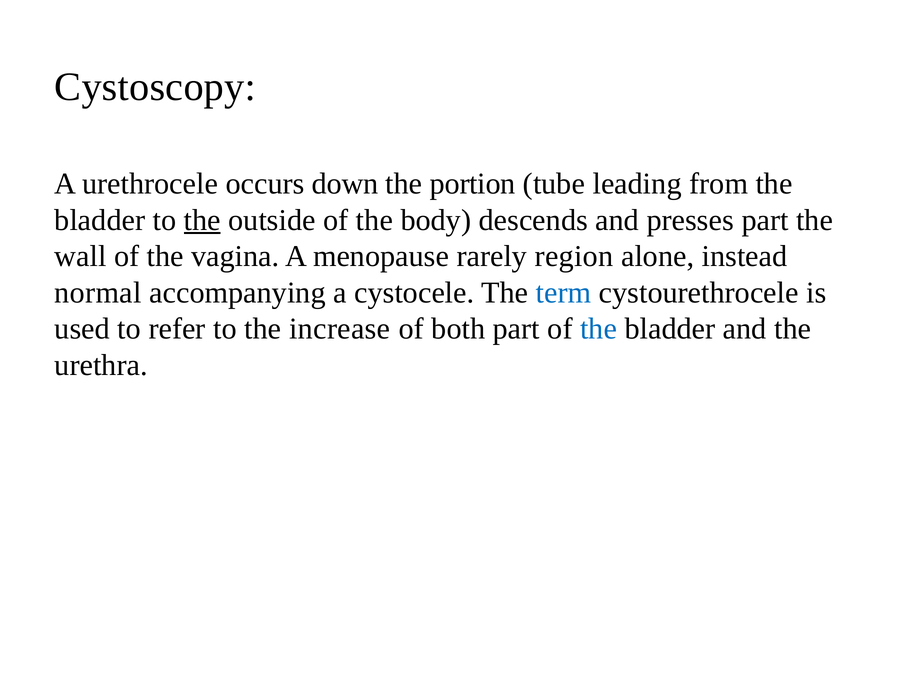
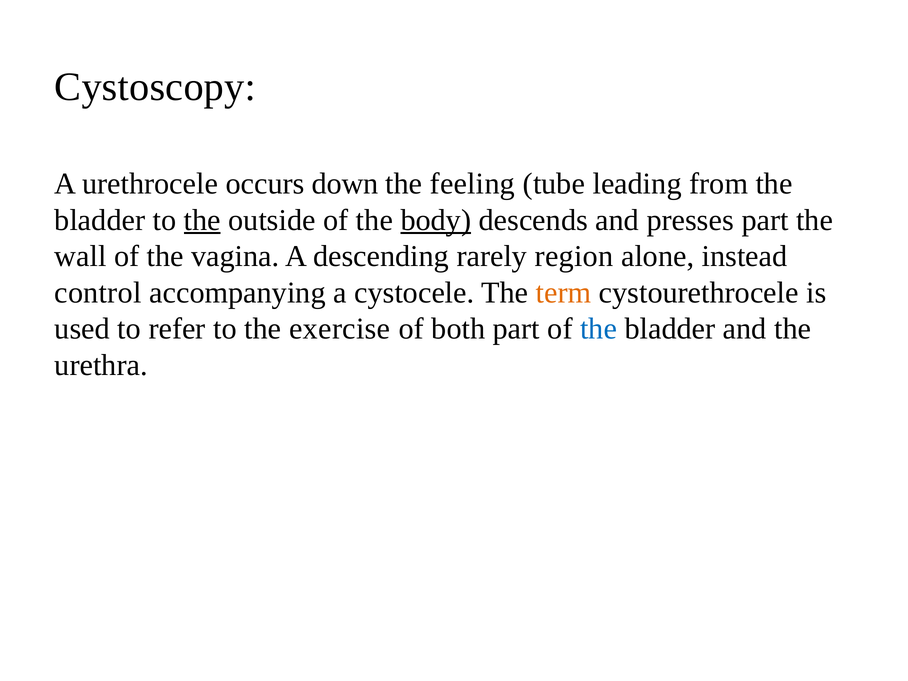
portion: portion -> feeling (472, 184)
body underline: none -> present (436, 220)
menopause: menopause -> descending (381, 256)
normal: normal -> control (98, 293)
term colour: blue -> orange (564, 293)
increase: increase -> exercise (340, 329)
